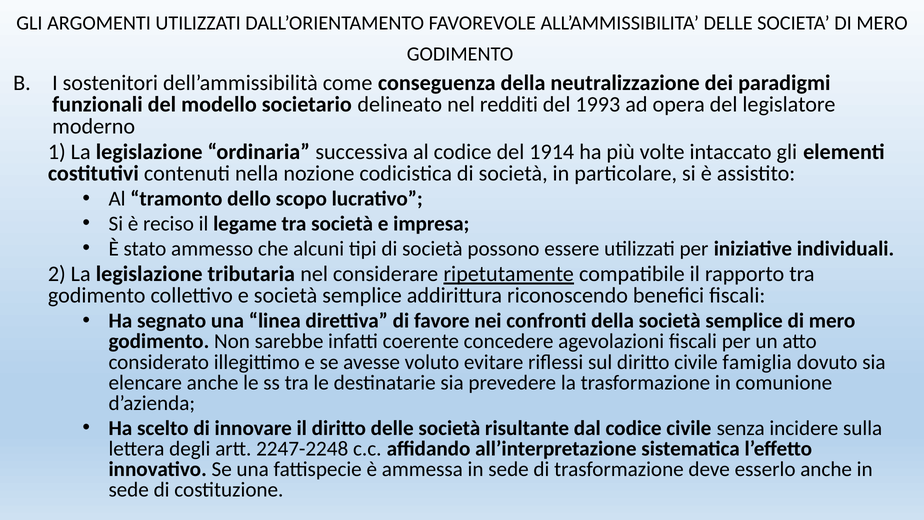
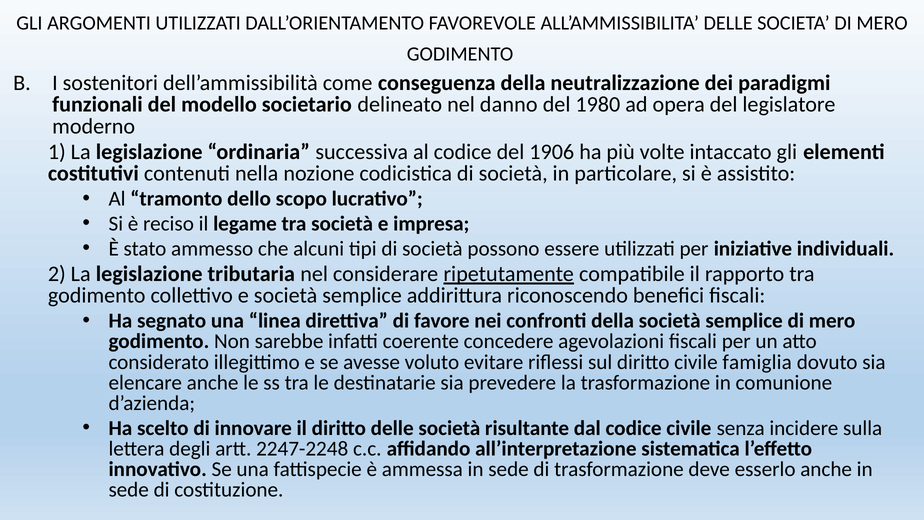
redditi: redditi -> danno (509, 105)
1993: 1993 -> 1980 (598, 105)
1914: 1914 -> 1906 (552, 152)
